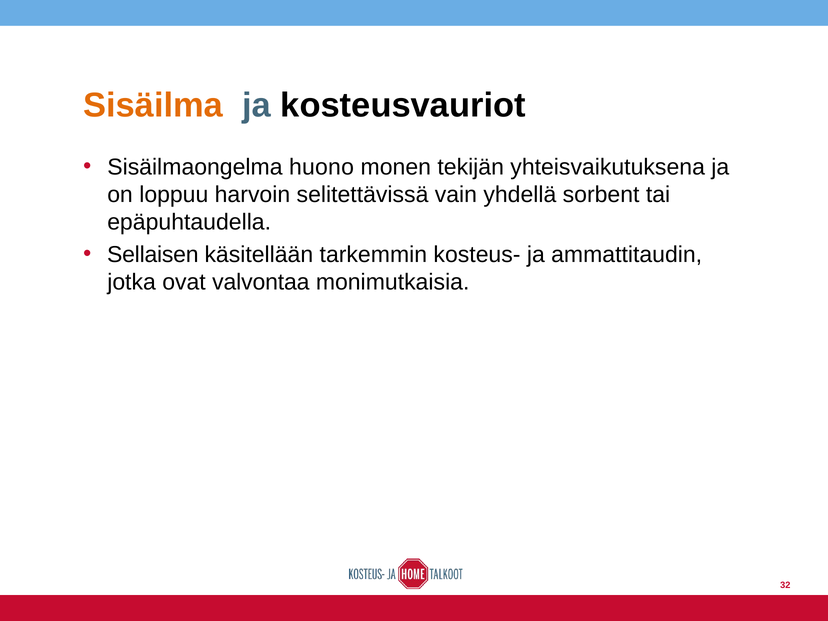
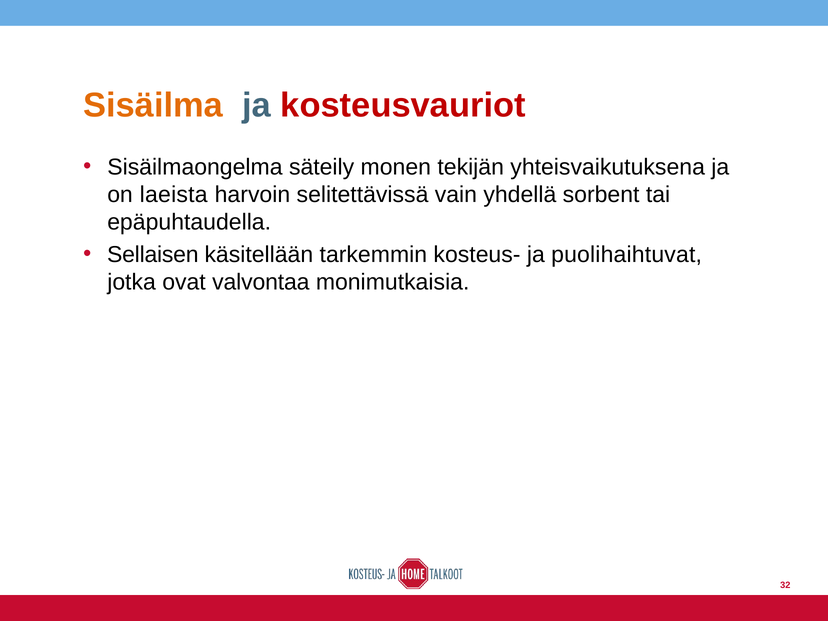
kosteusvauriot colour: black -> red (403, 105)
huono: huono -> säteily (322, 167)
loppuu: loppuu -> laeista (174, 195)
ammattitaudin: ammattitaudin -> puolihaihtuvat (627, 254)
